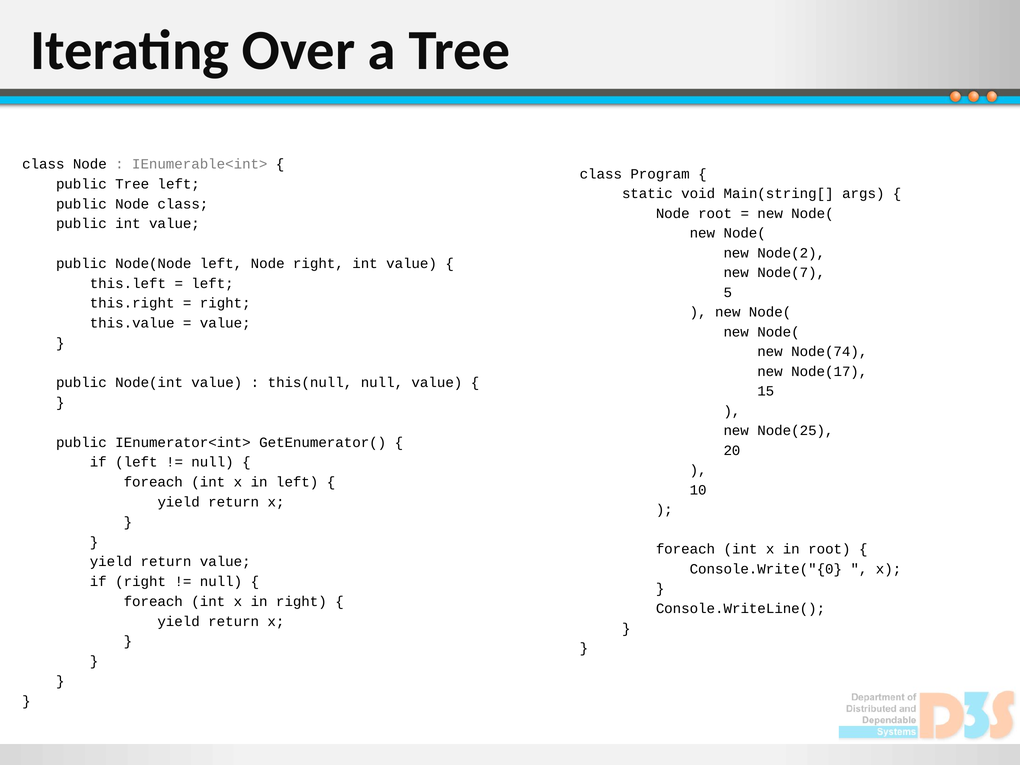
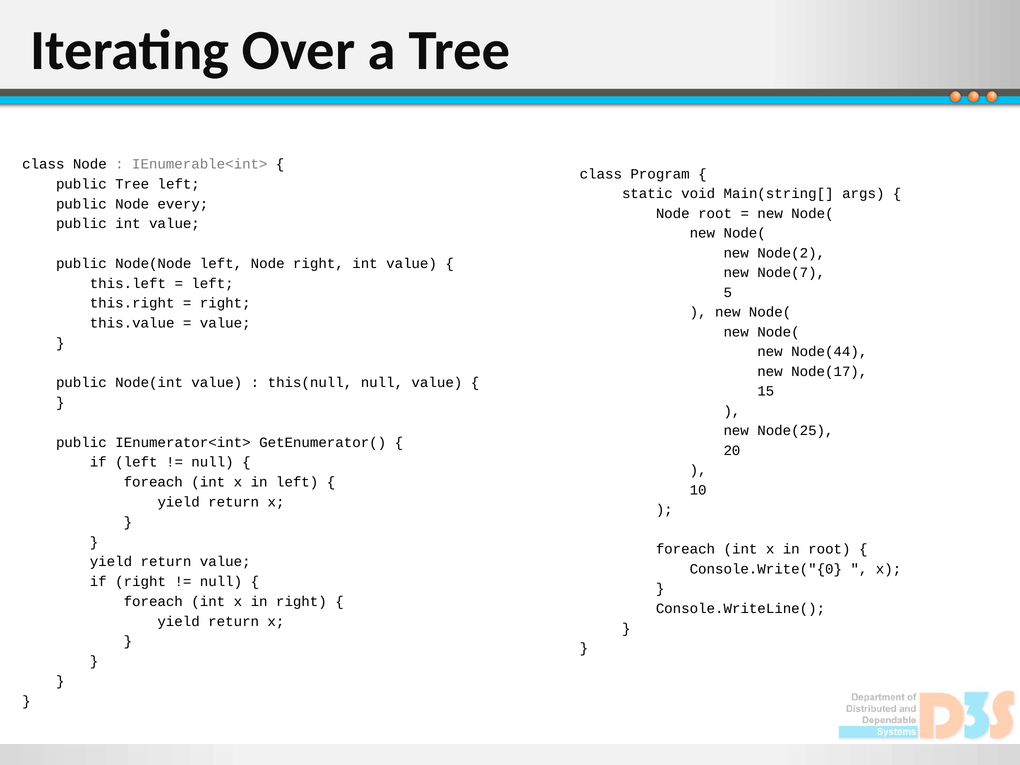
Node class: class -> every (183, 204)
Node(74: Node(74 -> Node(44 (829, 352)
